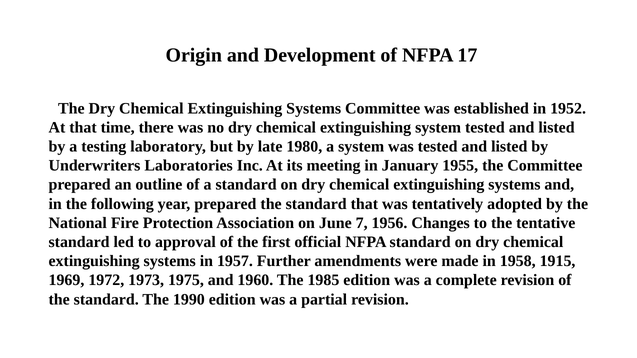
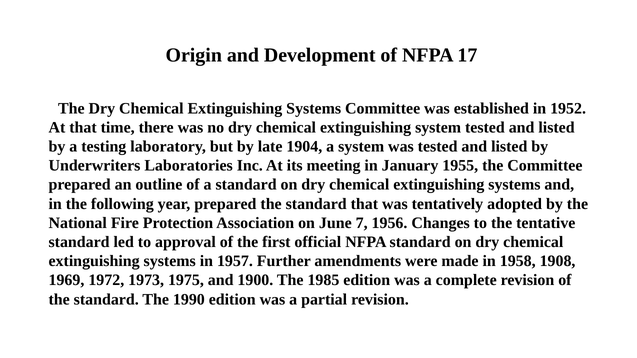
1980: 1980 -> 1904 (304, 147)
1915: 1915 -> 1908 (558, 261)
1960: 1960 -> 1900 (255, 280)
